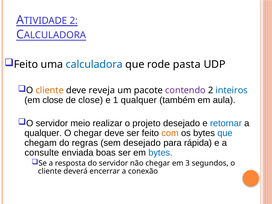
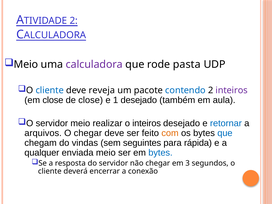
Feito: Feito -> Meio (26, 64)
calculadora colour: blue -> purple (94, 64)
cliente colour: orange -> blue (50, 90)
contendo colour: purple -> blue (185, 90)
inteiros colour: blue -> purple (232, 90)
1 qualquer: qualquer -> desejado (139, 100)
o projeto: projeto -> inteiros (147, 123)
qualquer: qualquer -> arquivos (43, 133)
regras: regras -> vindas (85, 143)
sem desejado: desejado -> seguintes (142, 143)
consulte: consulte -> qualquer (42, 153)
enviada boas: boas -> meio (106, 153)
